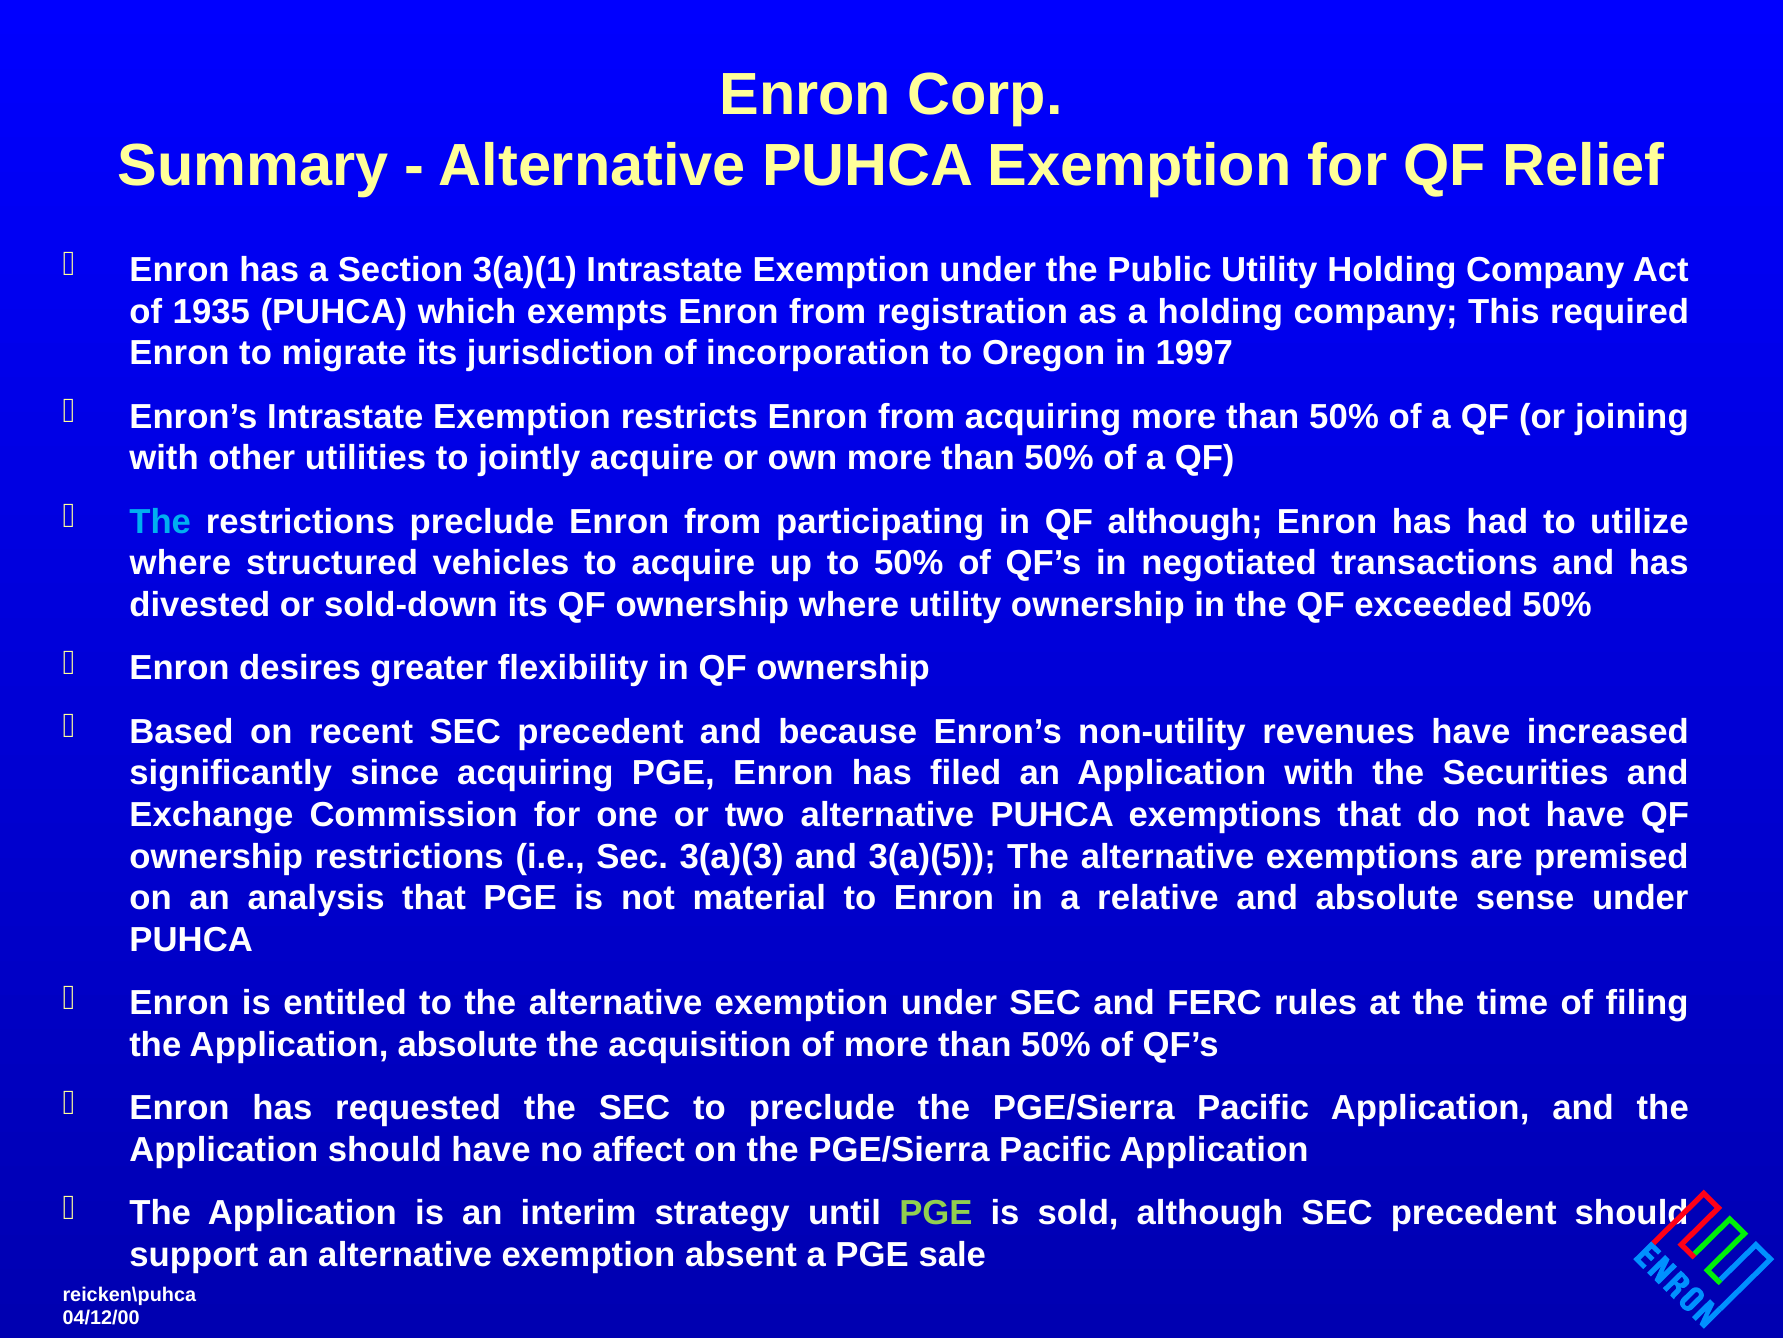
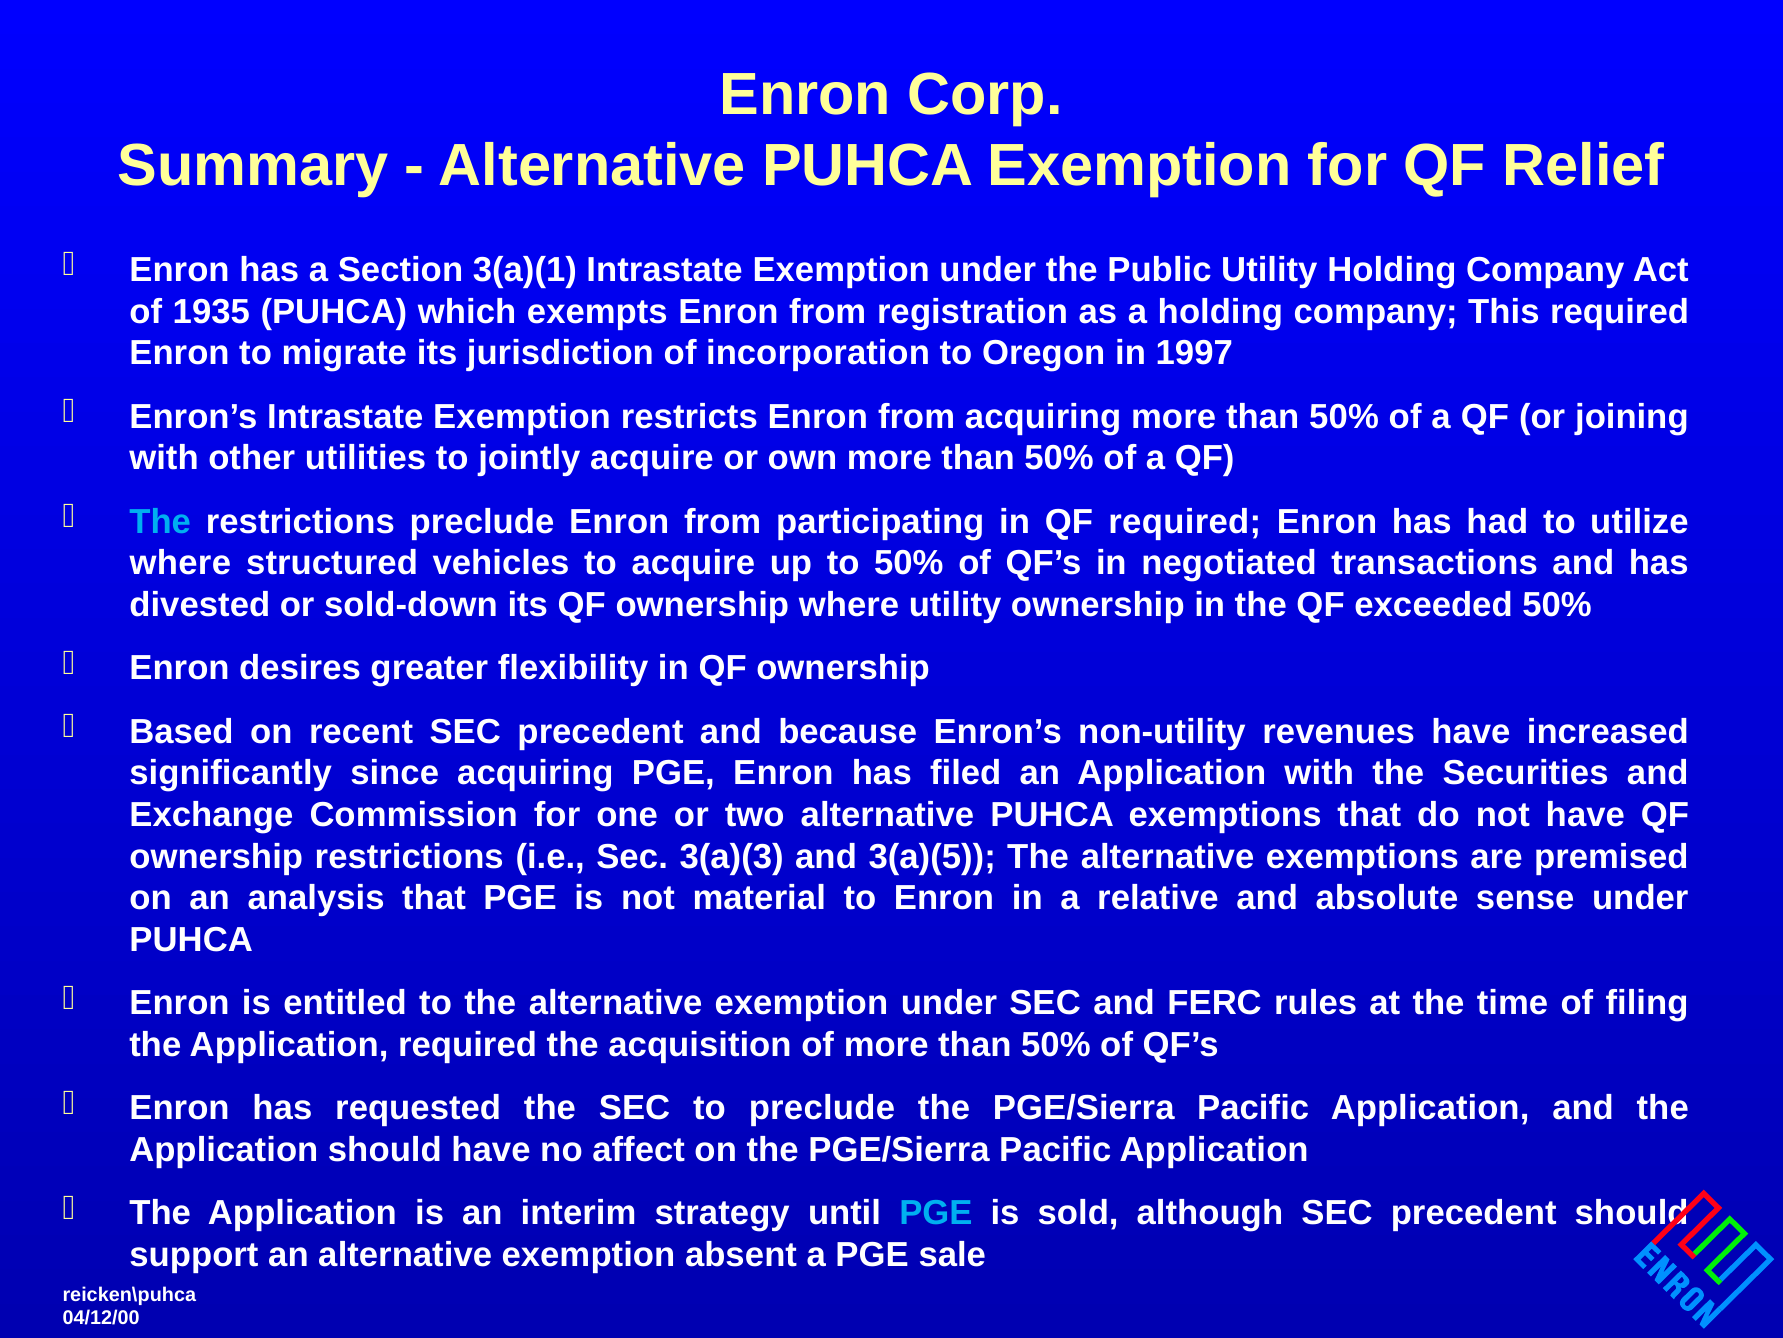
QF although: although -> required (1185, 521)
Application absolute: absolute -> required (468, 1044)
PGE colour: light green -> light blue (936, 1213)
